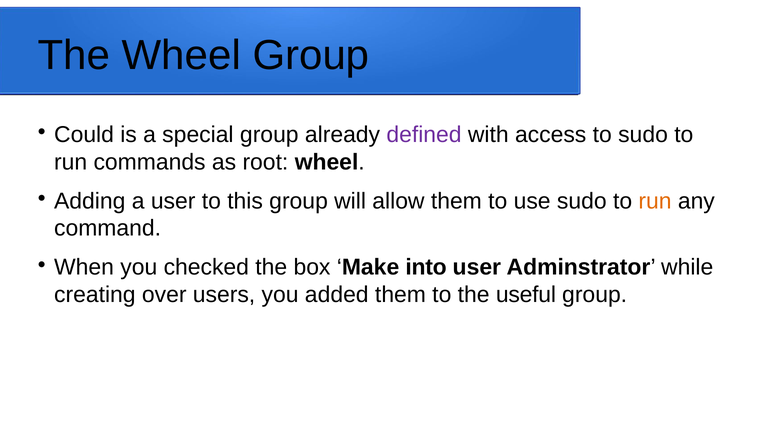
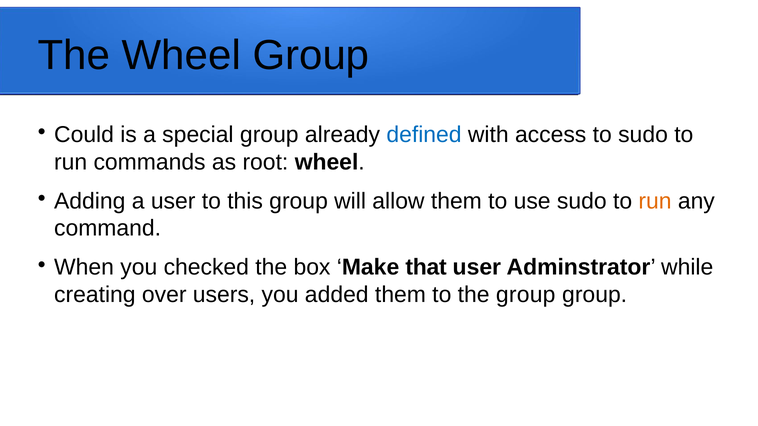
defined colour: purple -> blue (424, 135)
into: into -> that (426, 268)
the useful: useful -> group (526, 295)
